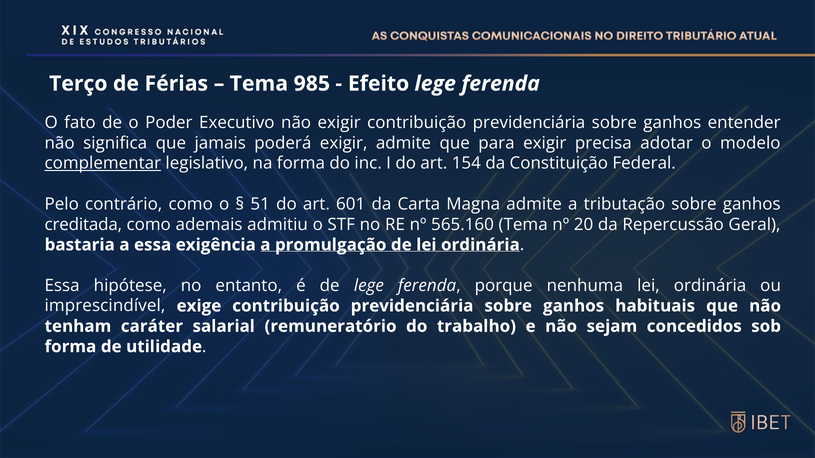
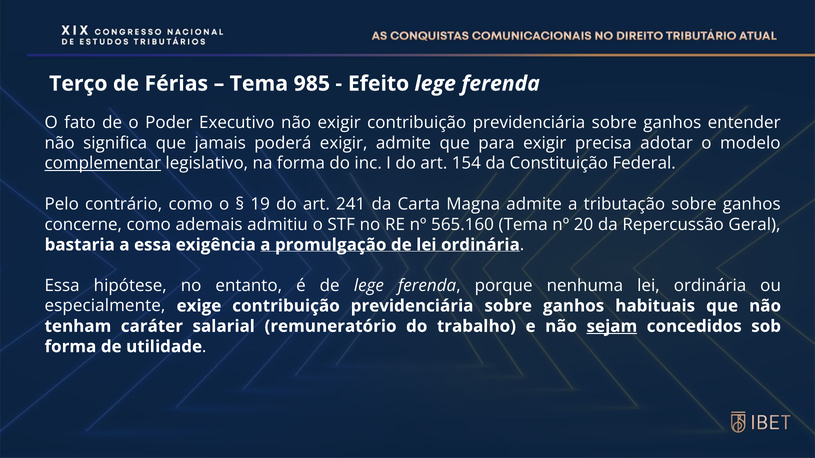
51: 51 -> 19 (260, 204)
601: 601 -> 241 (351, 204)
creditada: creditada -> concerne (83, 225)
imprescindível: imprescindível -> especialmente (105, 306)
sejam underline: none -> present (612, 327)
